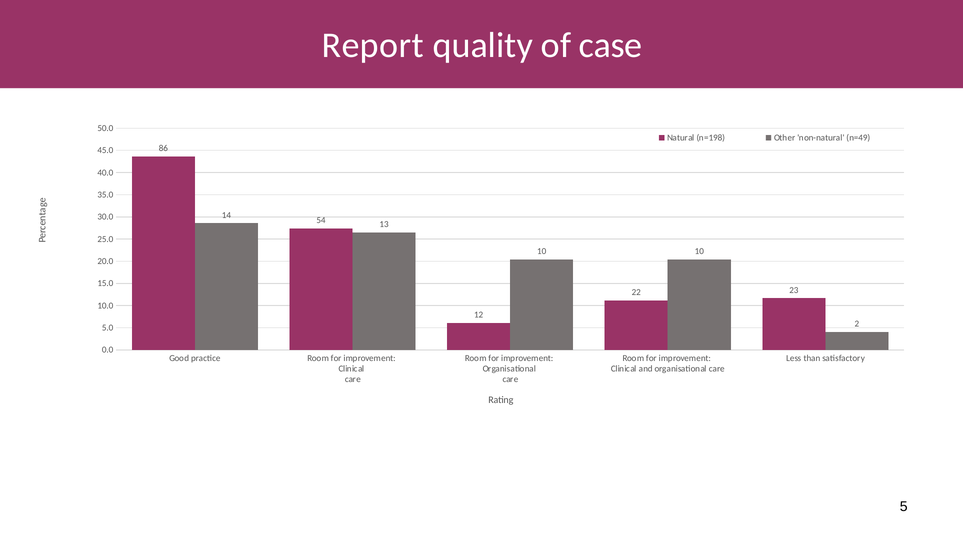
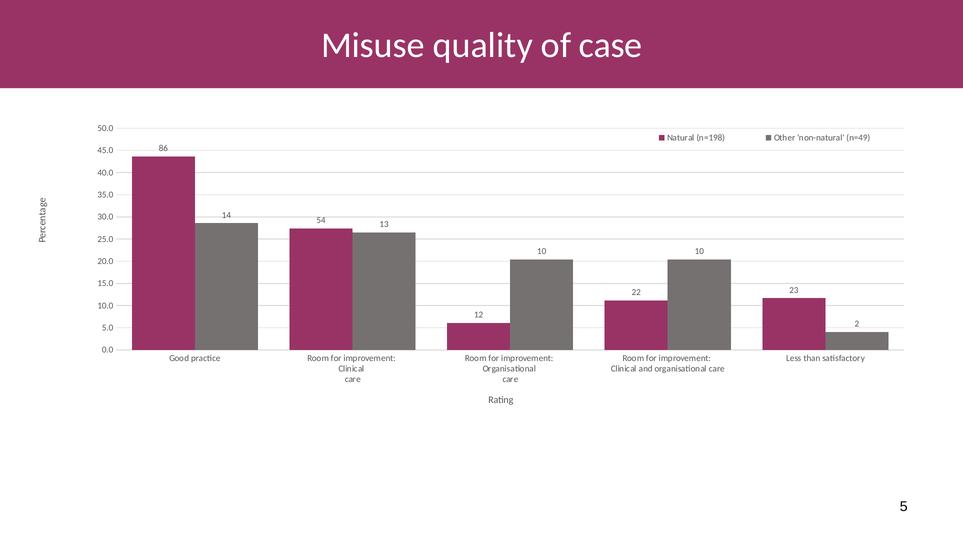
Report: Report -> Misuse (373, 46)
